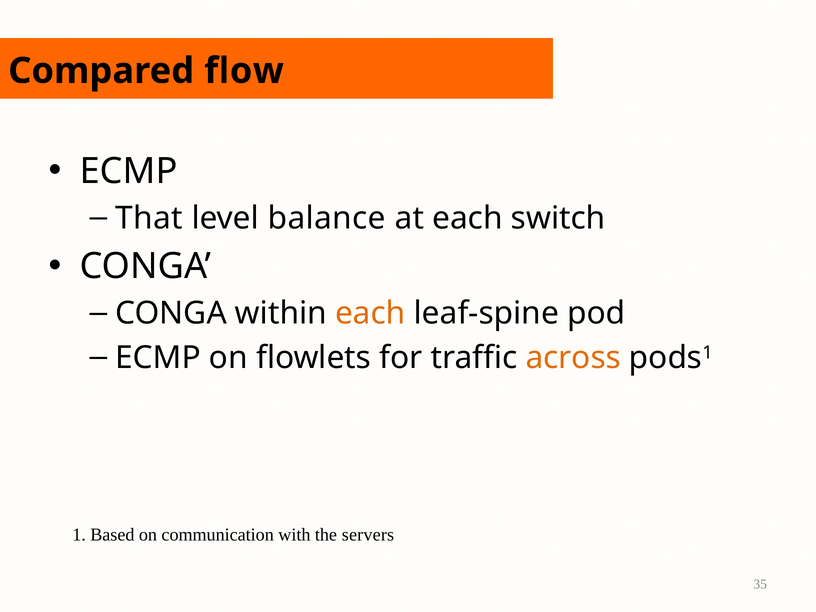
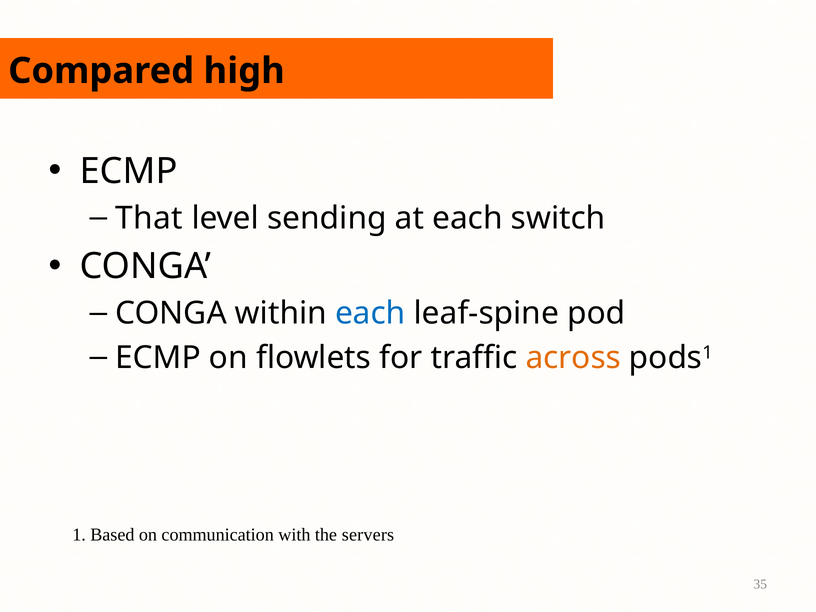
flow: flow -> high (244, 71)
balance: balance -> sending (327, 218)
each colour: orange -> blue (370, 313)
